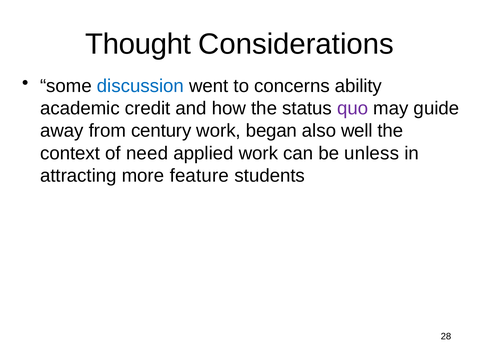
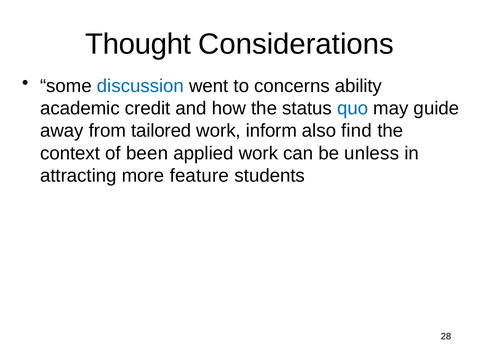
quo colour: purple -> blue (353, 108)
century: century -> tailored (161, 131)
began: began -> inform (271, 131)
well: well -> find (357, 131)
need: need -> been (147, 153)
